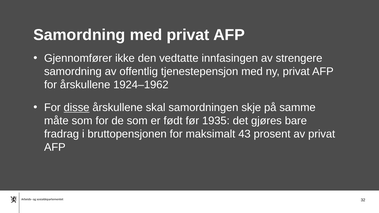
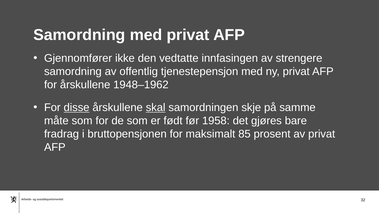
1924–1962: 1924–1962 -> 1948–1962 (141, 85)
skal underline: none -> present (156, 108)
1935: 1935 -> 1958 (216, 121)
43: 43 -> 85 (244, 134)
